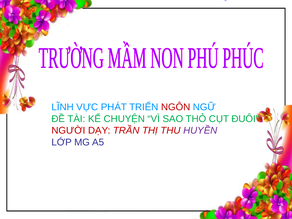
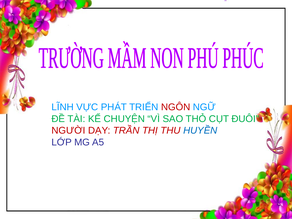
HUYỀN colour: purple -> blue (200, 131)
